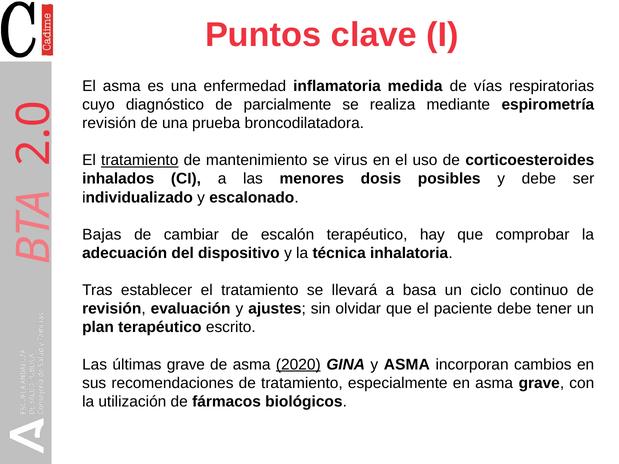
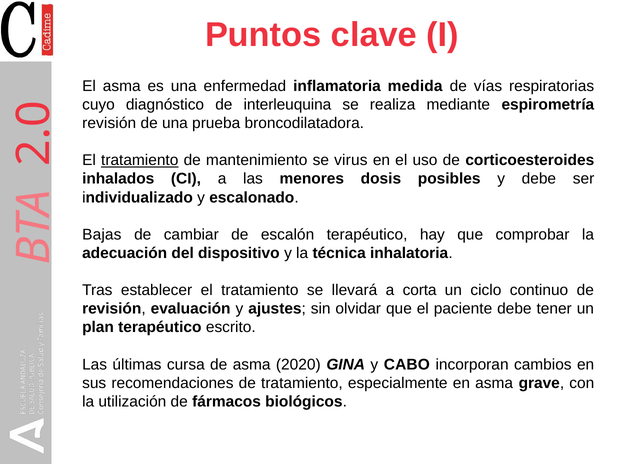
parcialmente: parcialmente -> interleuquina (287, 105)
basa: basa -> corta (420, 290)
últimas grave: grave -> cursa (186, 365)
2020 underline: present -> none (298, 365)
y ASMA: ASMA -> CABO (407, 365)
